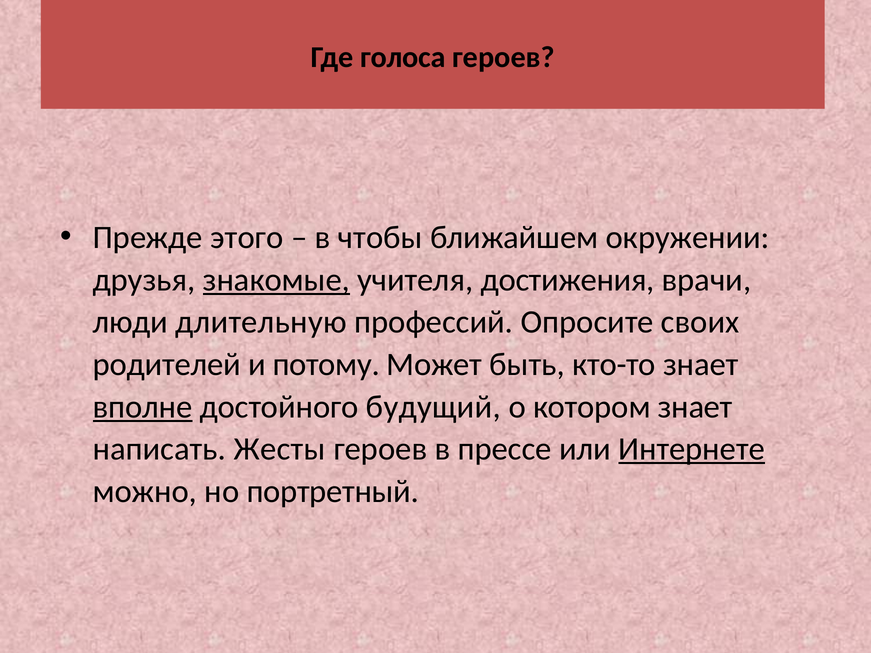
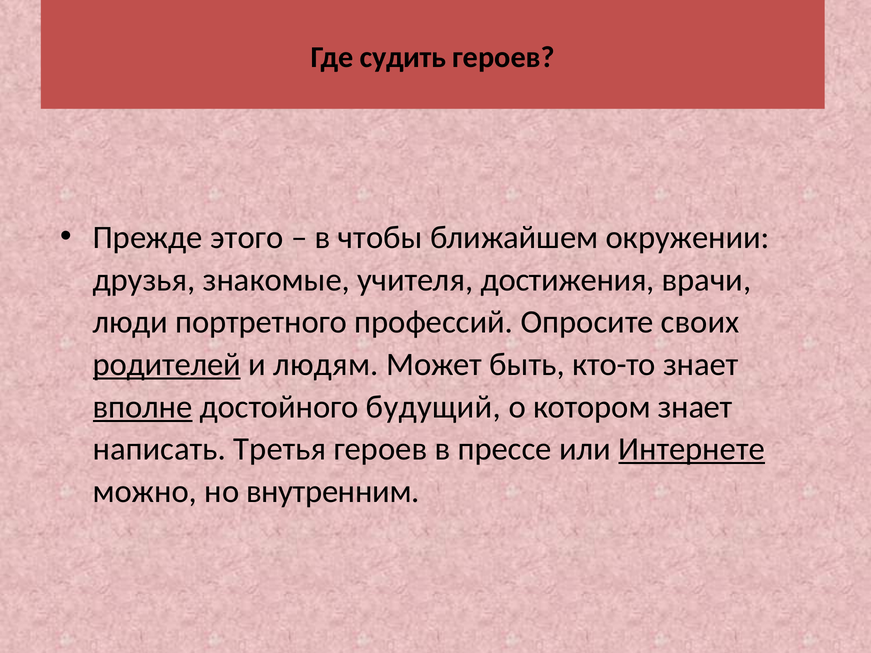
голоса: голоса -> судить (403, 57)
знакомые underline: present -> none (276, 280)
длительную: длительную -> портретного (261, 322)
родителей underline: none -> present (167, 365)
потому: потому -> людям (326, 365)
Жесты: Жесты -> Третья (280, 449)
портретный: портретный -> внутренним (333, 492)
